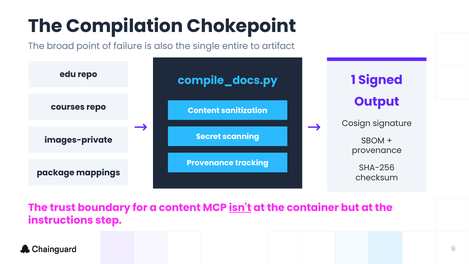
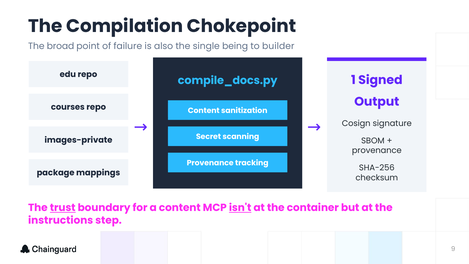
entire: entire -> being (235, 46)
artifact: artifact -> builder (278, 46)
trust underline: none -> present (63, 208)
